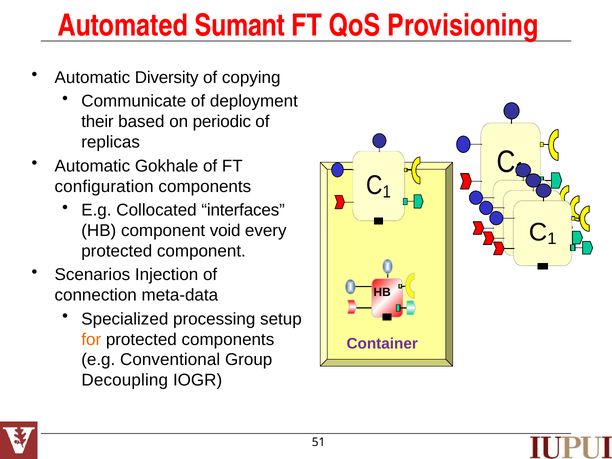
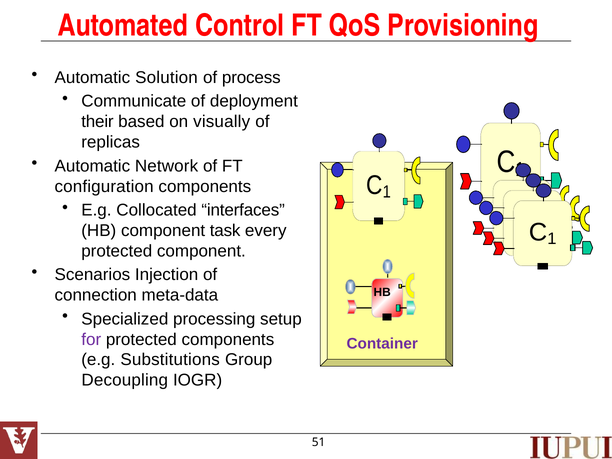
Sumant: Sumant -> Control (240, 26)
Diversity: Diversity -> Solution (167, 78)
copying: copying -> process (251, 78)
periodic: periodic -> visually (222, 122)
Gokhale: Gokhale -> Network (167, 166)
void: void -> task (225, 231)
for colour: orange -> purple (91, 339)
Conventional: Conventional -> Substitutions (170, 360)
